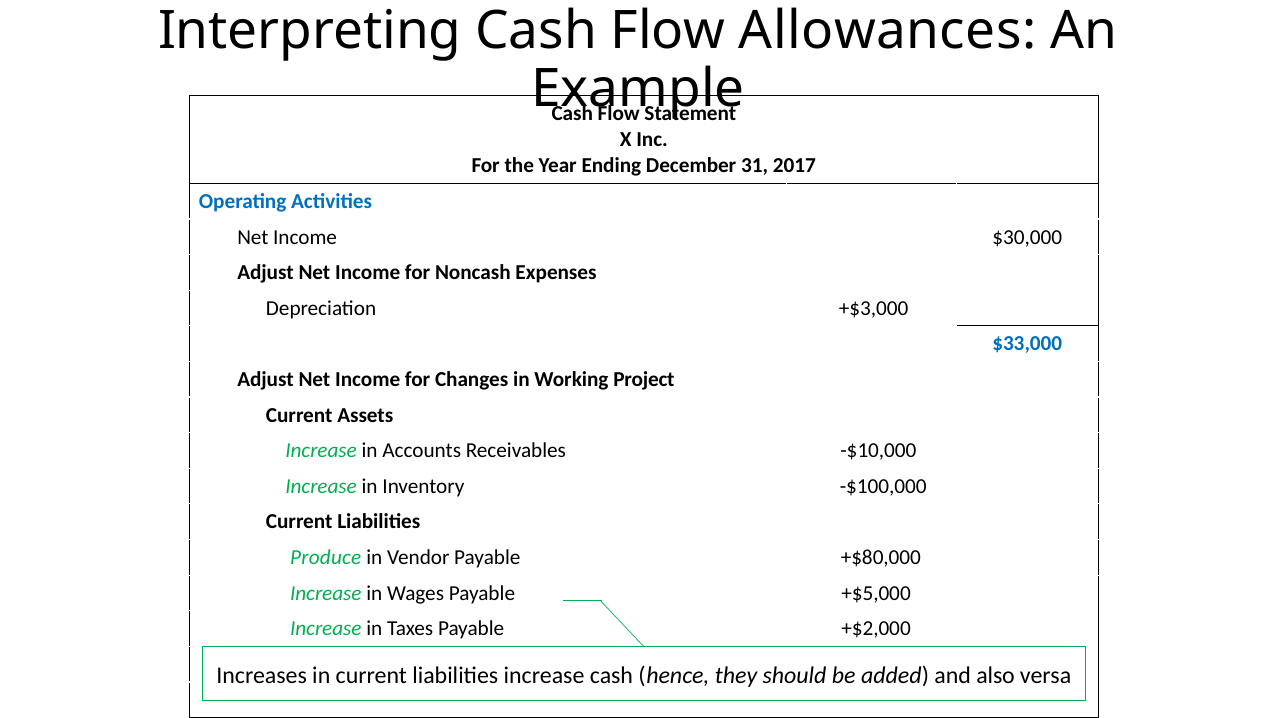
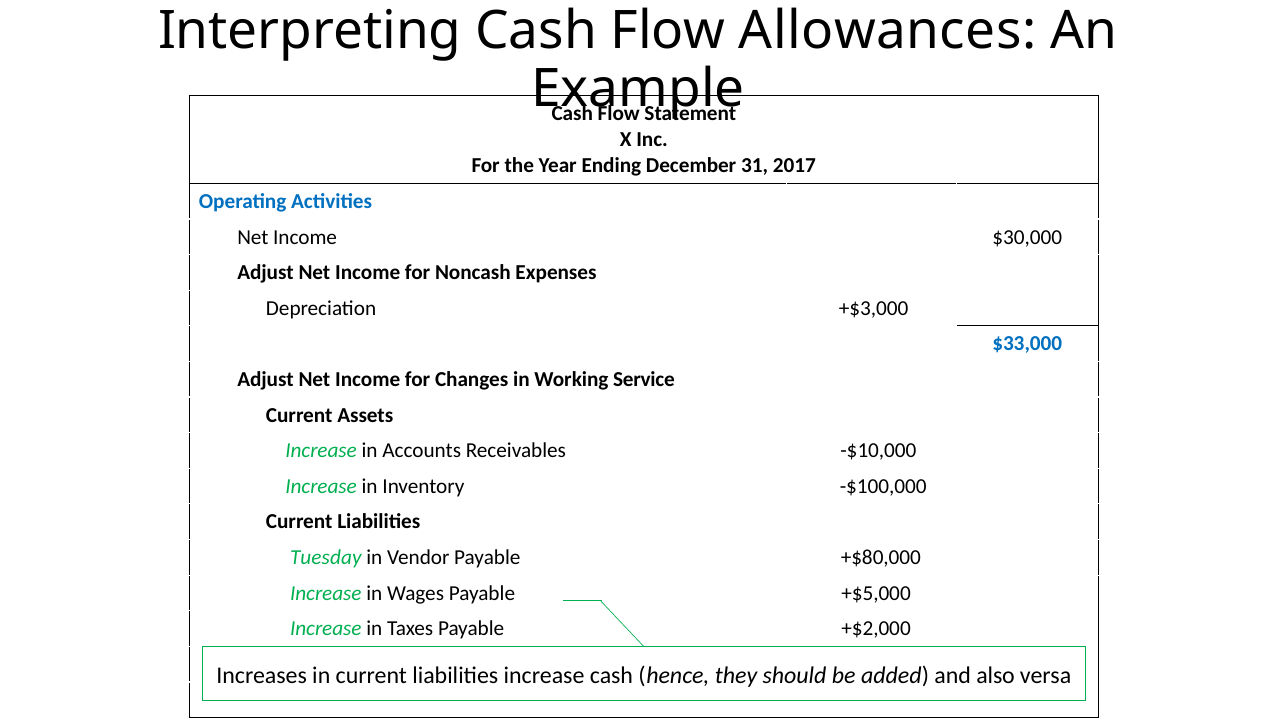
Project: Project -> Service (644, 379)
Produce: Produce -> Tuesday (326, 557)
